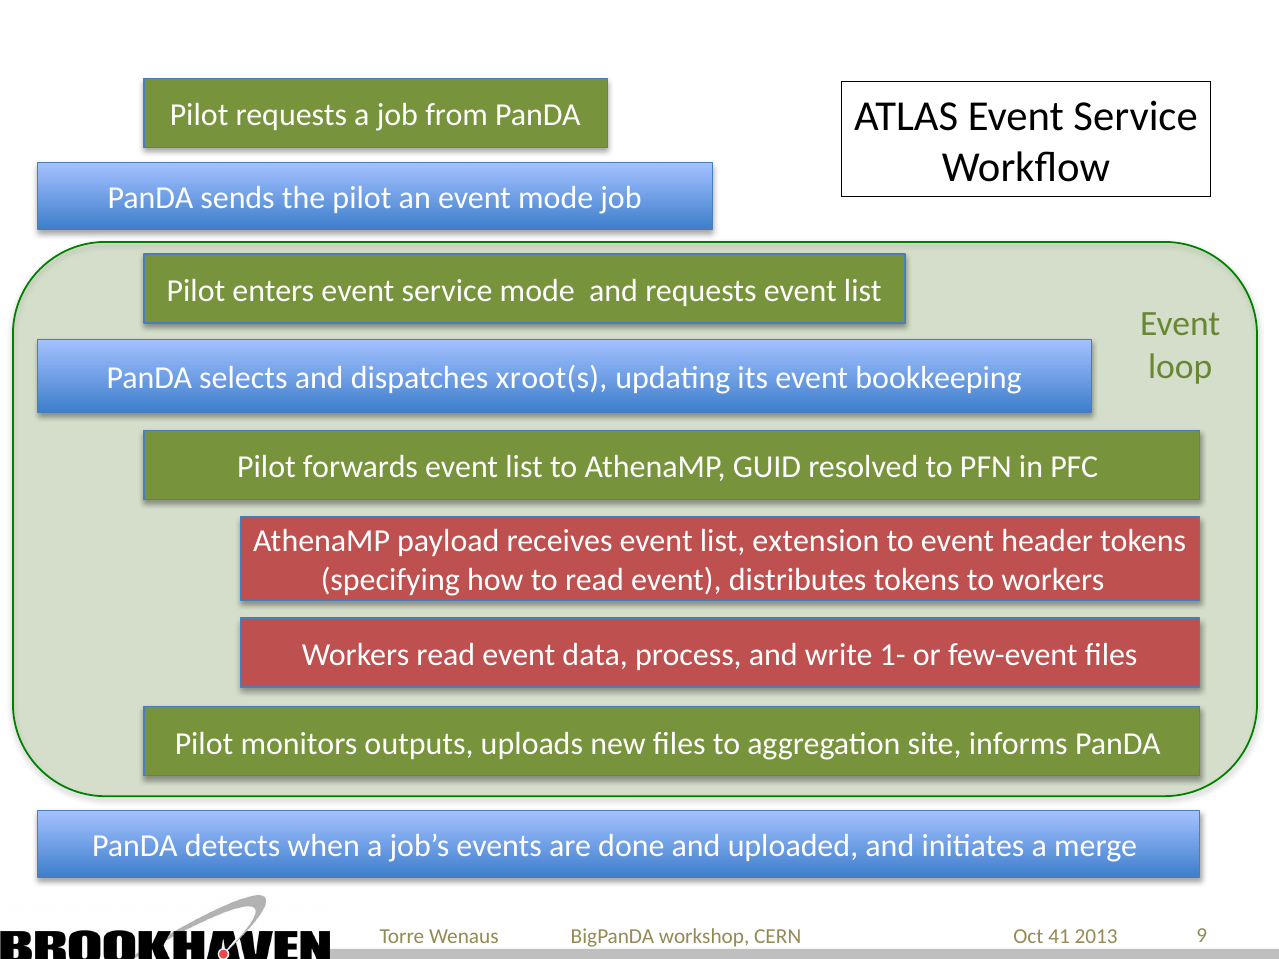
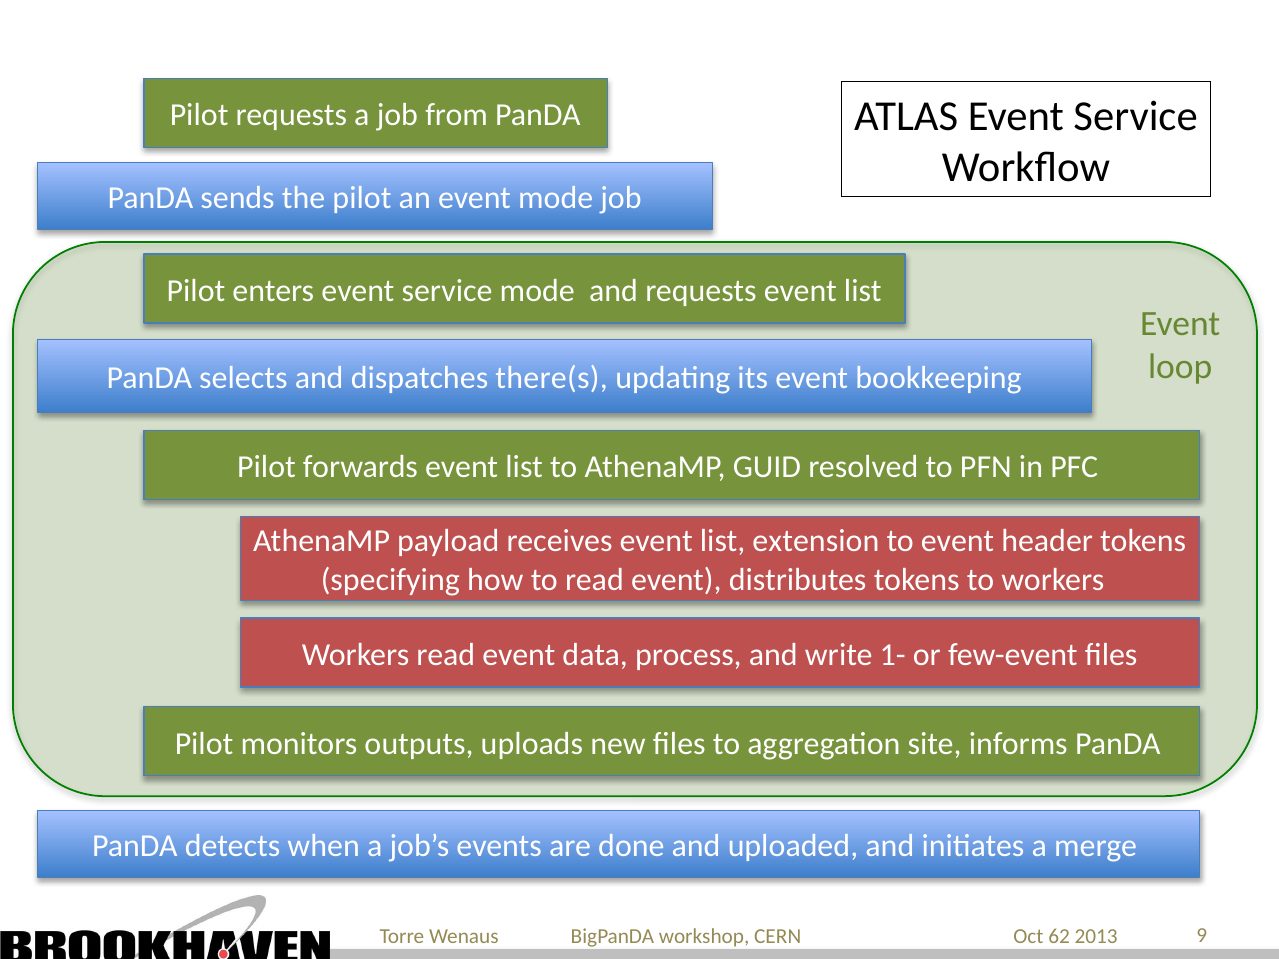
xroot(s: xroot(s -> there(s (552, 378)
41: 41 -> 62 (1059, 937)
